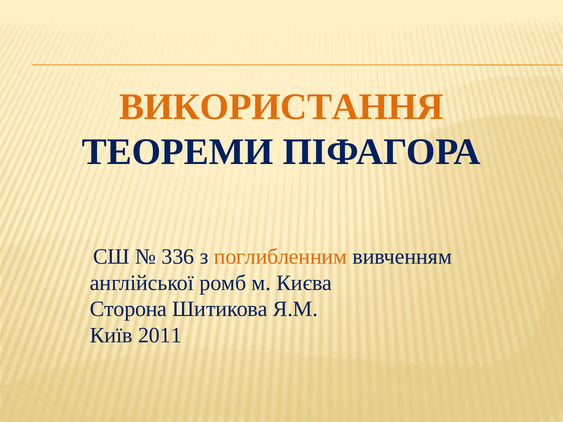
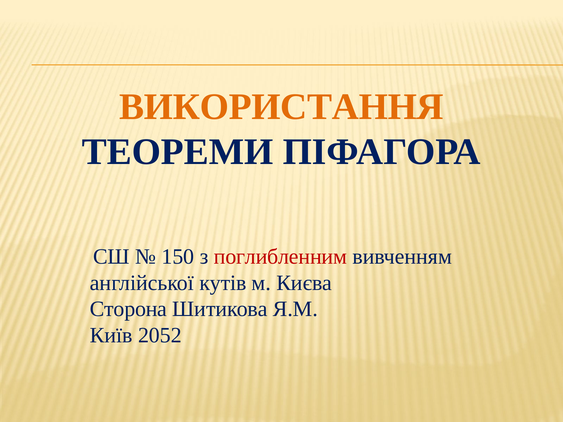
336: 336 -> 150 (178, 257)
поглибленним colour: orange -> red (280, 257)
ромб: ромб -> кутів (223, 283)
2011: 2011 -> 2052 (160, 336)
